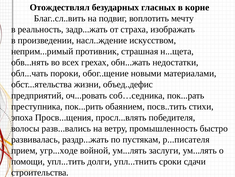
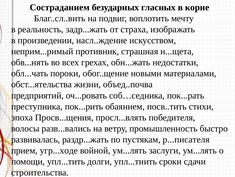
Отождествлял: Отождествлял -> Состраданием (60, 7)
объед..дефис: объед..дефис -> объед..почва (128, 84)
